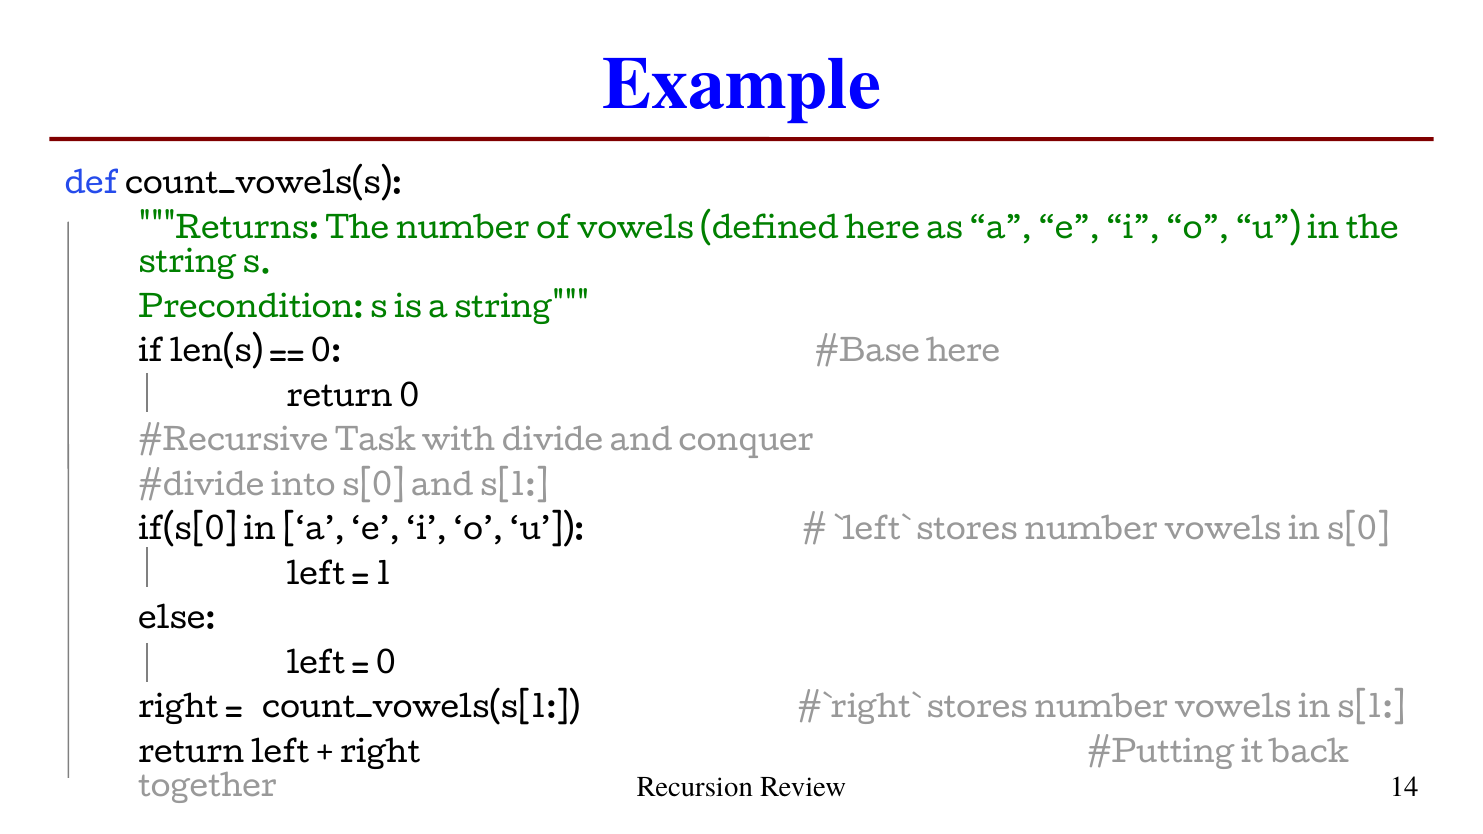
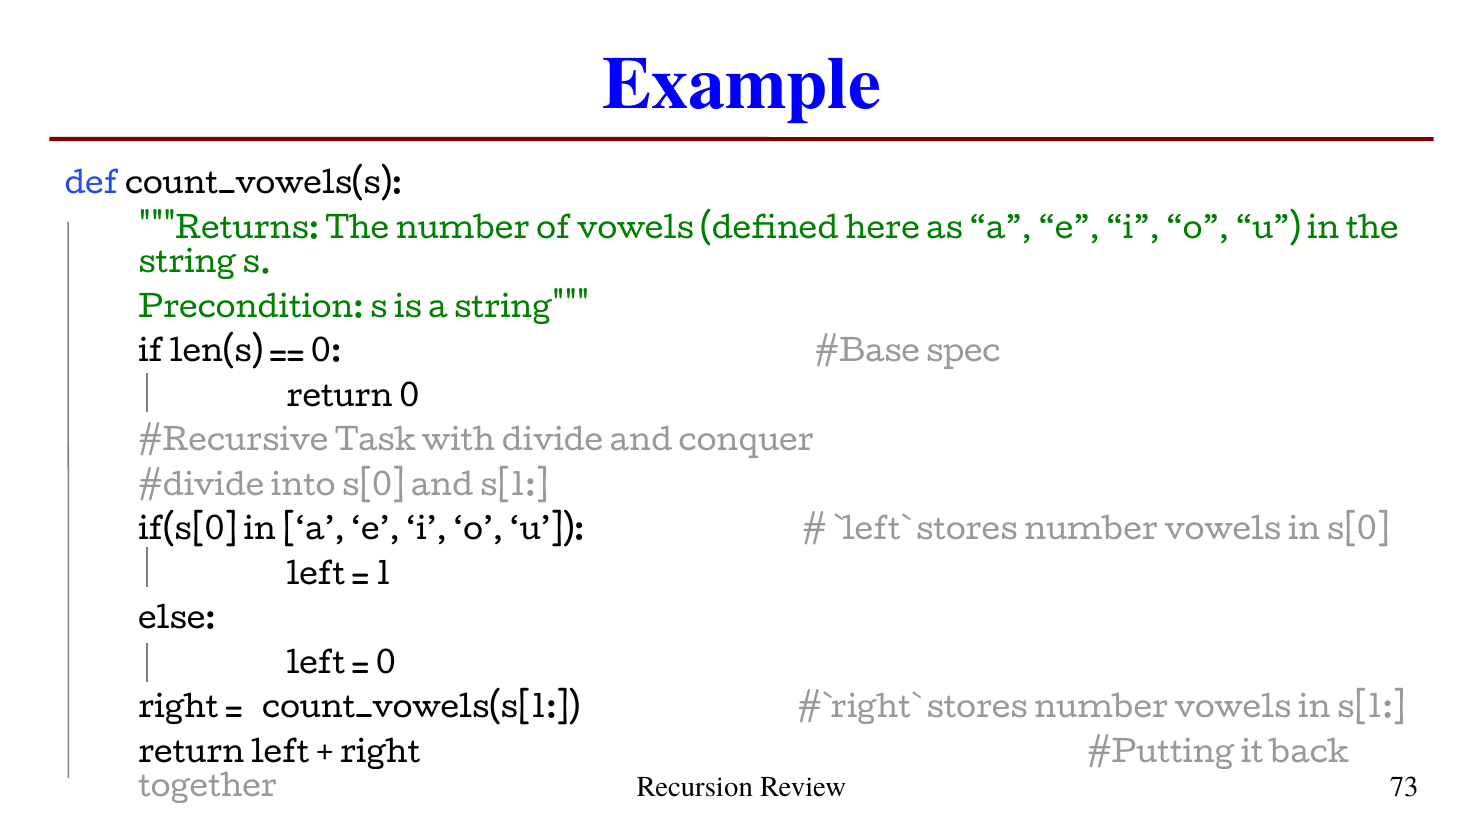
here: here -> spec (963, 352)
14: 14 -> 73 (1404, 787)
